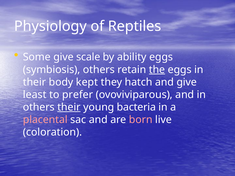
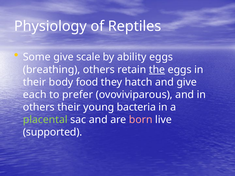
symbiosis: symbiosis -> breathing (52, 70)
kept: kept -> food (87, 82)
least: least -> each (35, 95)
their underline: present -> none (69, 107)
placental colour: pink -> light green (45, 120)
coloration: coloration -> supported (53, 132)
